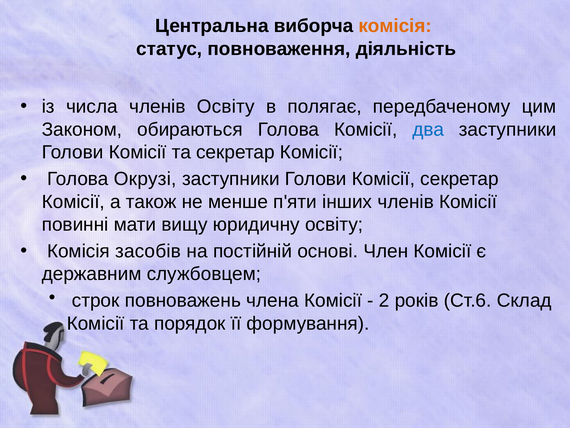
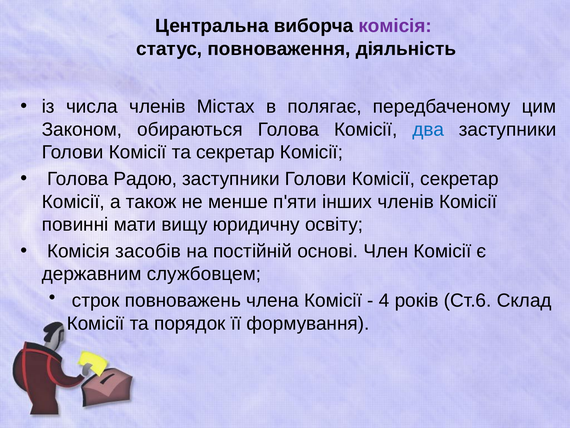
комісія colour: orange -> purple (395, 26)
членів Освіту: Освіту -> Містах (226, 107)
Окрузі: Окрузі -> Радою (145, 179)
2: 2 -> 4 (384, 300)
